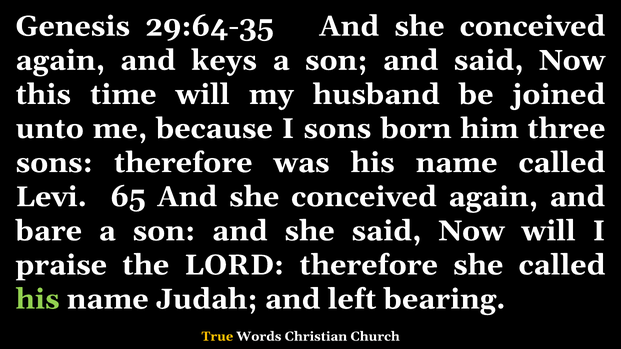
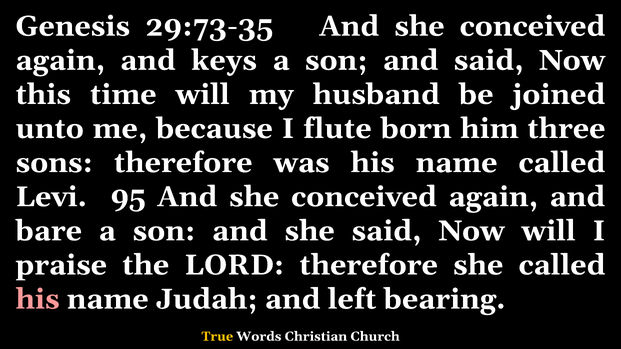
29:64-35: 29:64-35 -> 29:73-35 (209, 26)
I sons: sons -> flute (337, 129)
65: 65 -> 95 (128, 197)
his colour: light green -> pink (38, 299)
